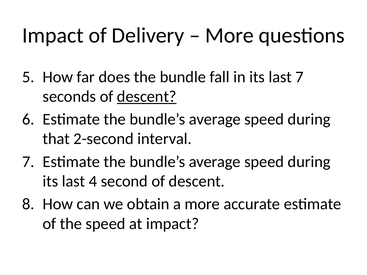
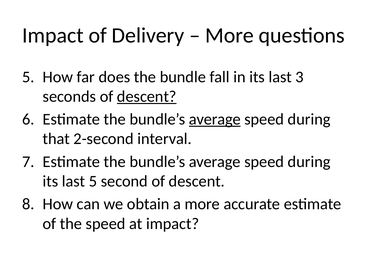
last 7: 7 -> 3 (300, 77)
average underline: none -> present (215, 119)
last 4: 4 -> 5 (93, 181)
